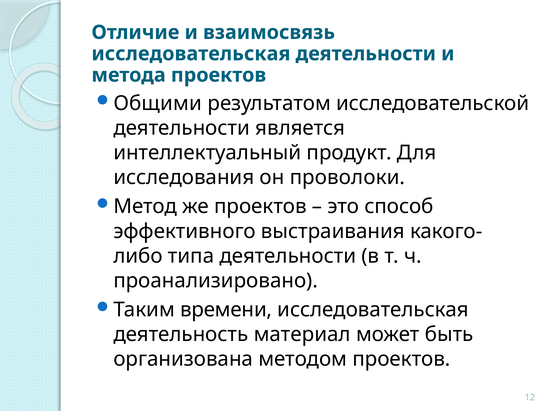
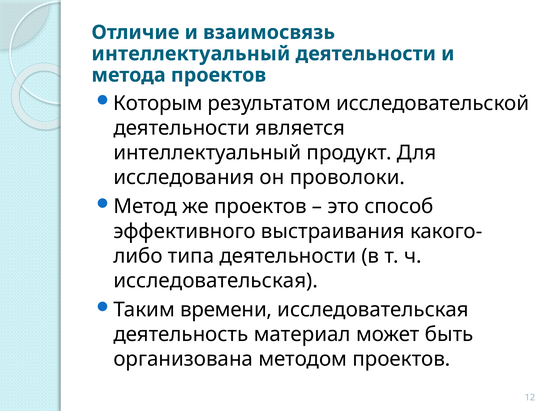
исследовательская: исследовательская -> интеллектуальный (191, 54)
Общими: Общими -> Которым (158, 103)
проанализировано: проанализировано -> исследовательская (216, 281)
